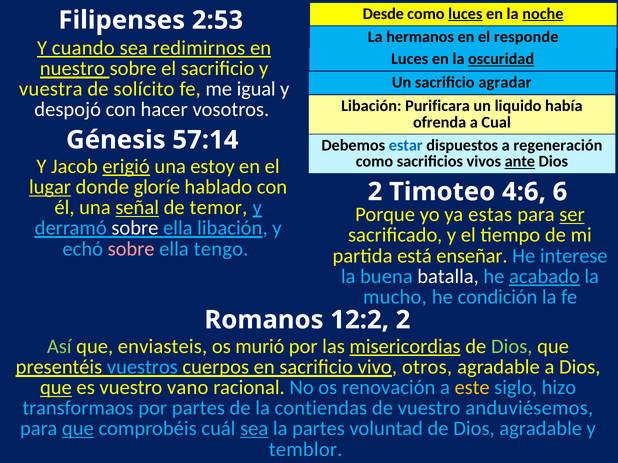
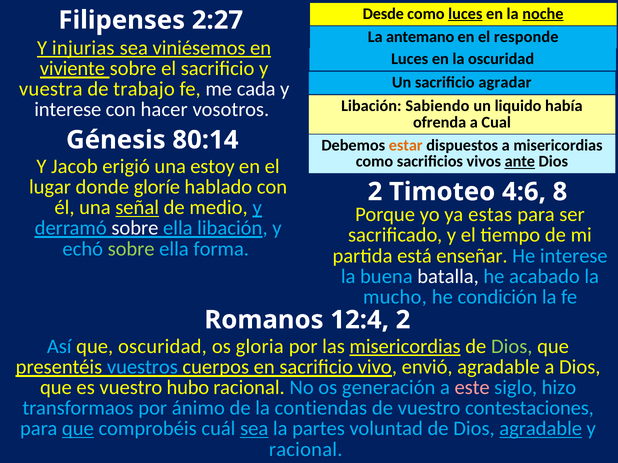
2:53: 2:53 -> 2:27 (217, 20)
hermanos: hermanos -> antemano (420, 37)
cuando: cuando -> injurias (83, 48)
redimirnos: redimirnos -> viniésemos (199, 48)
oscuridad underline: present -> none (501, 59)
nuestro: nuestro -> viviente (72, 69)
solícito: solícito -> trabajo (144, 89)
igual: igual -> cada (256, 89)
Purificara: Purificara -> Sabiendo (437, 106)
despojó: despojó -> interese (68, 110)
57:14: 57:14 -> 80:14 (205, 140)
estar colour: blue -> orange (406, 145)
a regeneración: regeneración -> misericordias (558, 145)
erigió underline: present -> none (126, 167)
lugar underline: present -> none (50, 187)
6: 6 -> 8 (560, 192)
temor: temor -> medio (219, 208)
ser underline: present -> none (572, 215)
sobre colour: pink -> light green (131, 249)
tengo: tengo -> forma (221, 249)
acabado underline: present -> none (544, 277)
12:2: 12:2 -> 12:4 (360, 320)
Así colour: light green -> light blue (59, 347)
que enviasteis: enviasteis -> oscuridad (162, 347)
murió: murió -> gloria (260, 347)
otros: otros -> envió (427, 367)
que underline: present -> none (56, 388)
vano: vano -> hubo (188, 388)
renovación: renovación -> generación (389, 388)
este colour: yellow -> pink (472, 388)
por partes: partes -> ánimo (198, 409)
anduviésemos: anduviésemos -> contestaciones (529, 409)
agradable underline: none -> present (541, 429)
temblor: temblor -> racional (306, 450)
